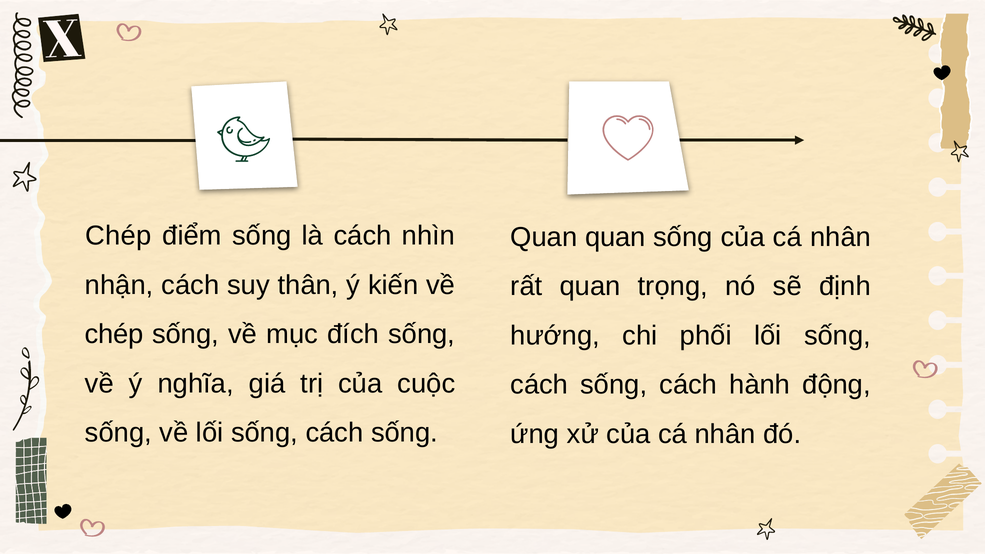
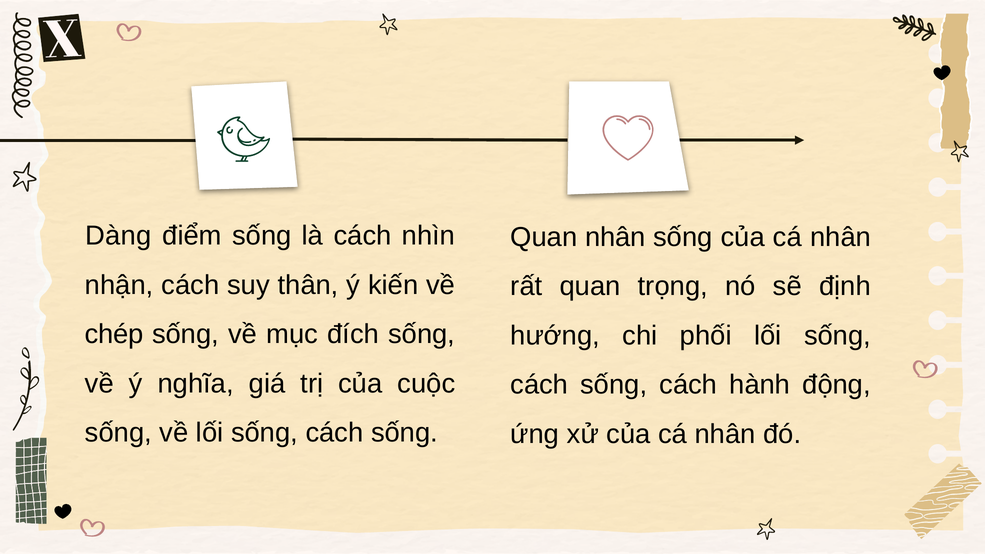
Chép: Chép -> Dàng (118, 236)
Quan quan: quan -> nhân (615, 237)
